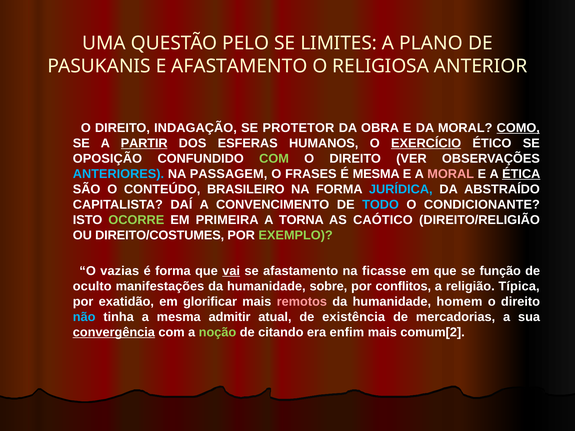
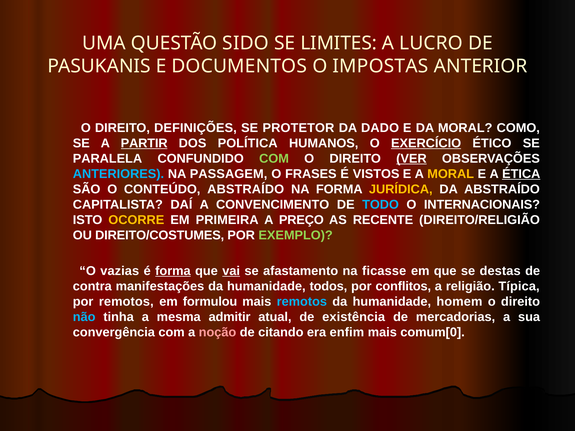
PELO: PELO -> SIDO (246, 43)
PLANO: PLANO -> LUCRO (431, 43)
E AFASTAMENTO: AFASTAMENTO -> DOCUMENTOS (239, 66)
RELIGIOSA: RELIGIOSA -> IMPOSTAS (381, 66)
INDAGAÇÃO: INDAGAÇÃO -> DEFINIÇÕES (195, 128)
OBRA: OBRA -> DADO (380, 128)
COMO underline: present -> none (518, 128)
ESFERAS: ESFERAS -> POLÍTICA (248, 143)
OPOSIÇÃO: OPOSIÇÃO -> PARALELA (107, 159)
VER underline: none -> present (411, 159)
É MESMA: MESMA -> VISTOS (376, 174)
MORAL colour: pink -> yellow (451, 174)
CONTEÚDO BRASILEIRO: BRASILEIRO -> ABSTRAÍDO (246, 189)
JURÍDICA colour: light blue -> yellow (401, 189)
CONDICIONANTE: CONDICIONANTE -> INTERNACIONAIS (482, 205)
OCORRE colour: light green -> yellow (136, 220)
TORNA: TORNA -> PREÇO (301, 220)
CAÓTICO: CAÓTICO -> RECENTE (383, 220)
forma underline: none -> present (173, 271)
função: função -> destas (500, 271)
oculto: oculto -> contra (92, 286)
sobre: sobre -> todos (328, 286)
por exatidão: exatidão -> remotos (126, 302)
glorificar: glorificar -> formulou (210, 302)
remotos colour: pink -> light blue (302, 302)
convergência underline: present -> none (114, 332)
noção colour: light green -> pink (217, 332)
comum[2: comum[2 -> comum[0 (433, 332)
